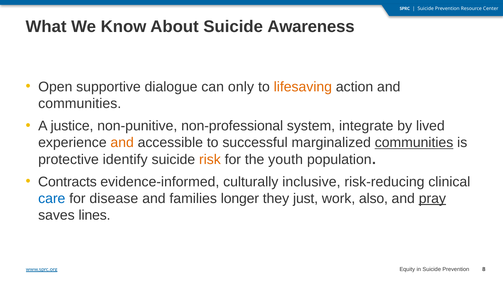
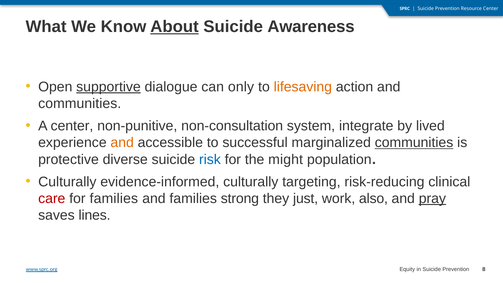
About underline: none -> present (175, 27)
supportive underline: none -> present (108, 87)
A justice: justice -> center (72, 126)
non-professional: non-professional -> non-consultation (232, 126)
identify: identify -> diverse (125, 159)
risk colour: orange -> blue (210, 159)
youth: youth -> might (286, 159)
Contracts: Contracts -> Culturally (67, 182)
inclusive: inclusive -> targeting (311, 182)
care colour: blue -> red (52, 198)
for disease: disease -> families (114, 198)
longer: longer -> strong (240, 198)
